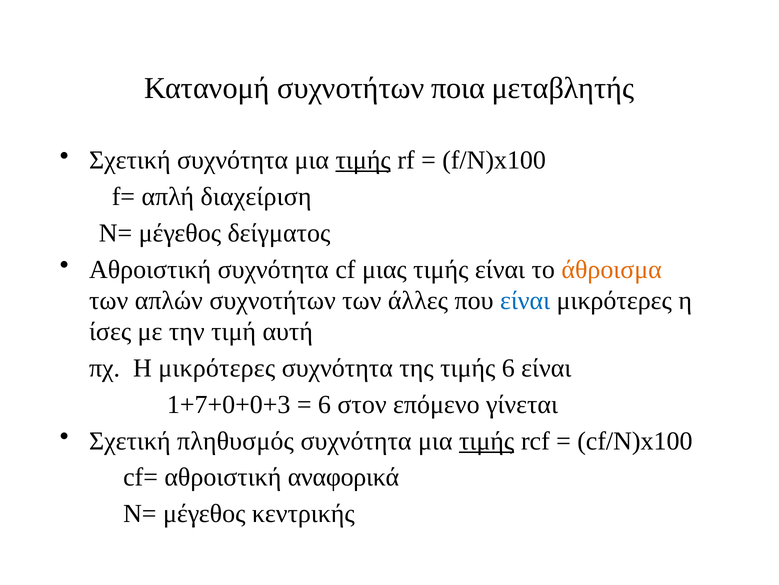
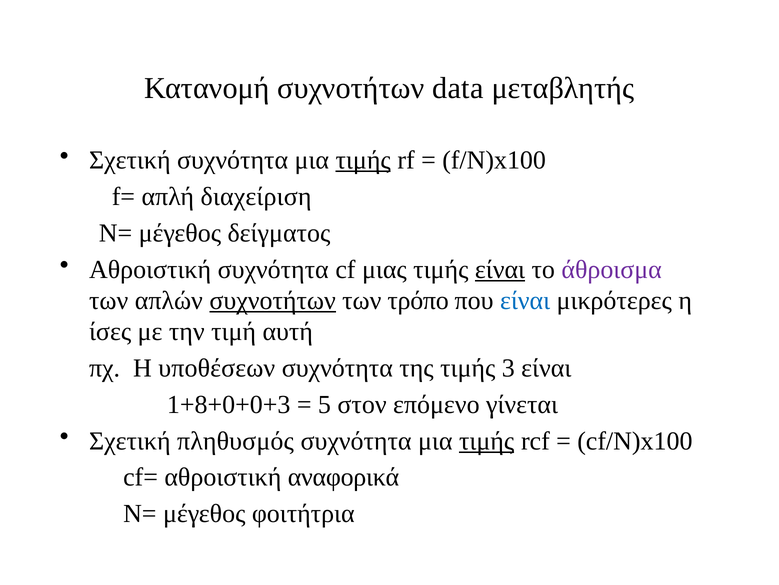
ποια: ποια -> data (458, 88)
είναι underline: none -> present (500, 269)
άθροισμα colour: orange -> purple (612, 269)
συχνοτήτων underline: none -> present (273, 300)
άλλες: άλλες -> τρόπο (418, 300)
Η μικρότερες: μικρότερες -> υποθέσεων (217, 368)
τιμής 6: 6 -> 3 (508, 368)
1+7+0+0+3: 1+7+0+0+3 -> 1+8+0+0+3 (229, 404)
6: 6 -> 5 (324, 404)
κεντρικής: κεντρικής -> φοιτήτρια (303, 513)
